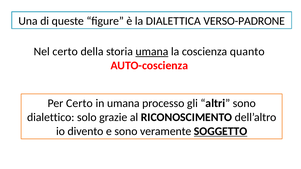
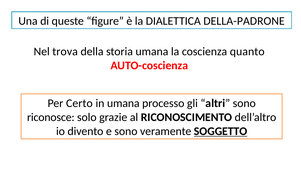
VERSO-PADRONE: VERSO-PADRONE -> DELLA-PADRONE (244, 21)
Nel certo: certo -> trova (65, 52)
umana underline: present -> none (152, 52)
dialettico: dialettico -> riconosce (51, 117)
